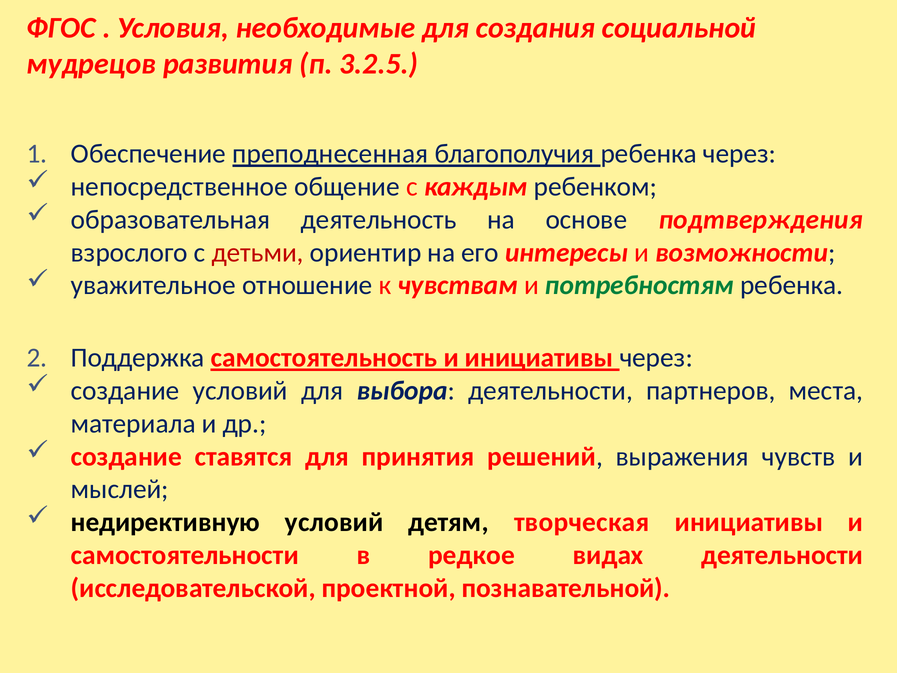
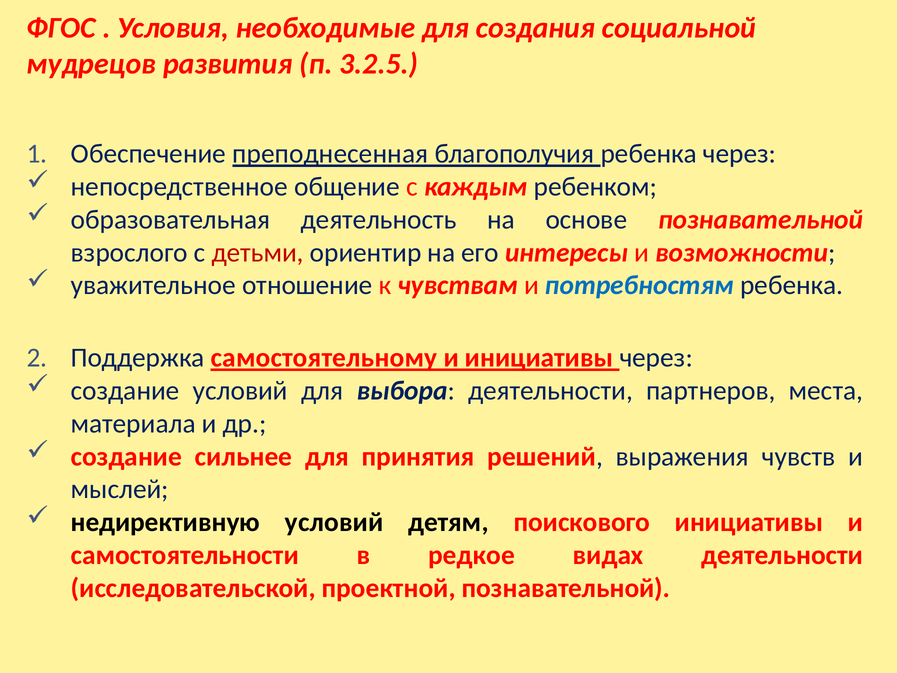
основе подтверждения: подтверждения -> познавательной (761, 220)
потребностям colour: green -> blue (639, 285)
самостоятельность: самостоятельность -> самостоятельному (324, 358)
ставятся: ставятся -> сильнее (244, 456)
творческая: творческая -> поискового (582, 522)
